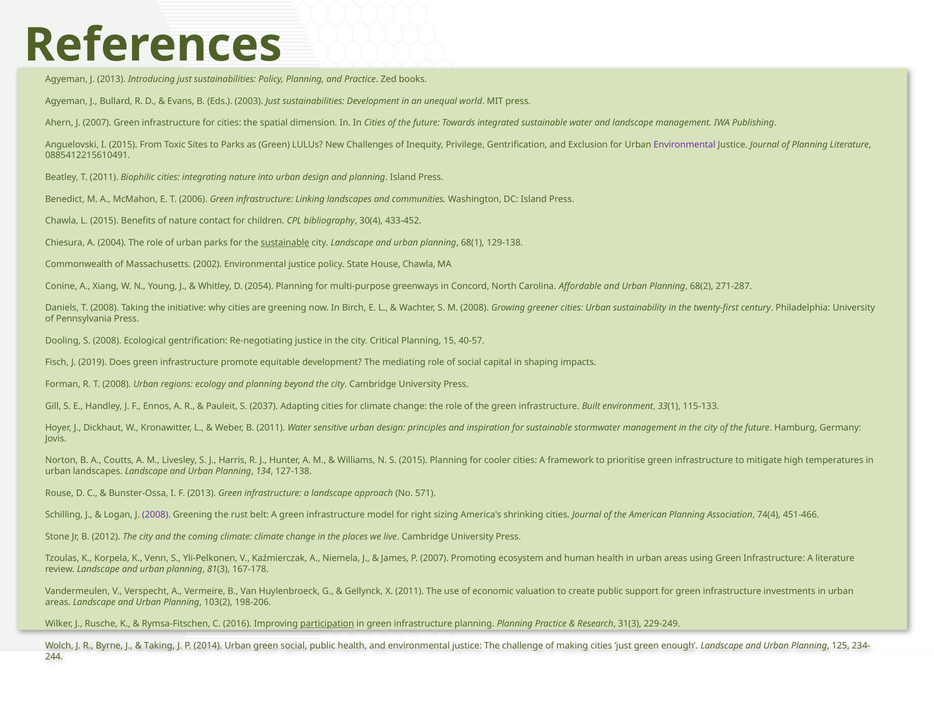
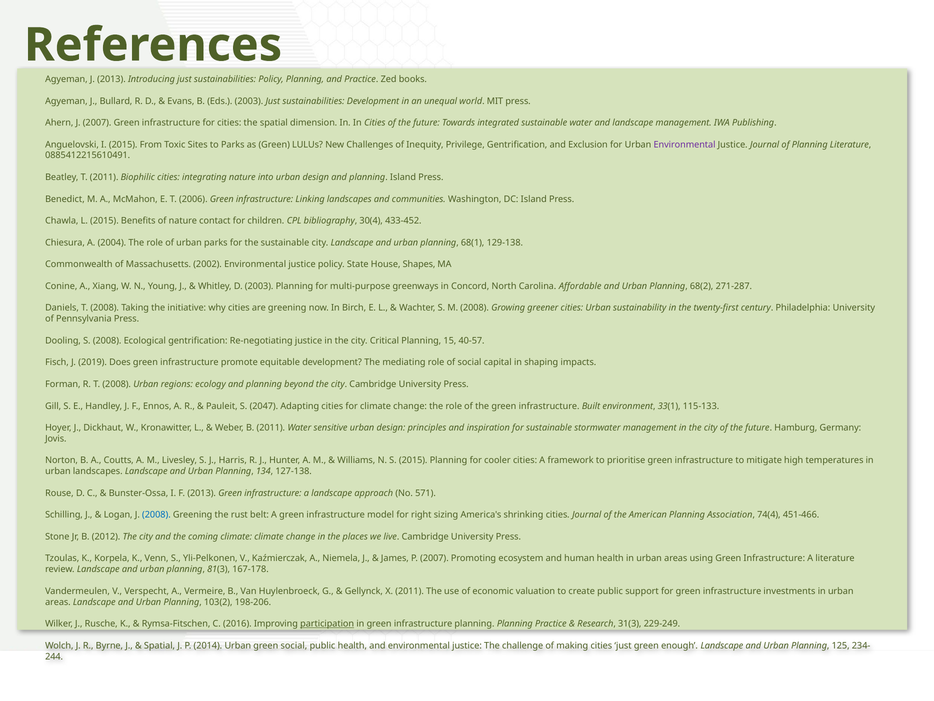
sustainable underline: present -> none (285, 242)
House Chawla: Chawla -> Shapes (419, 264)
D 2054: 2054 -> 2003 (259, 286)
2037: 2037 -> 2047 (264, 406)
2008 colour: purple -> blue (156, 515)
Taking: Taking -> Spatial (159, 645)
